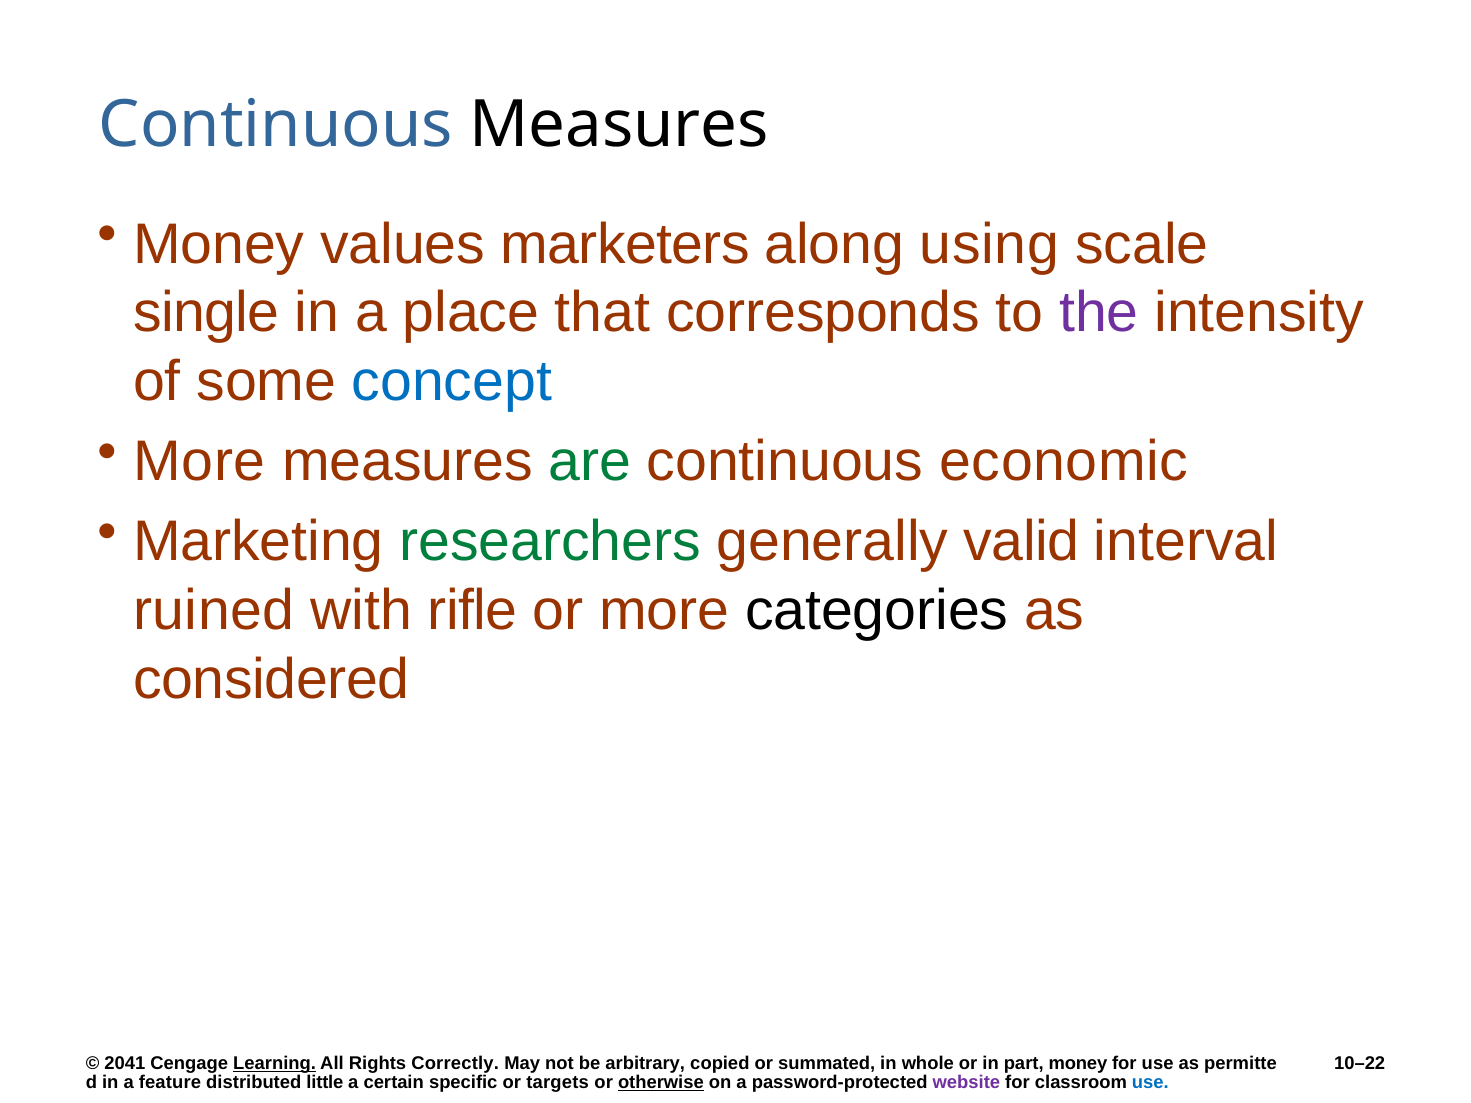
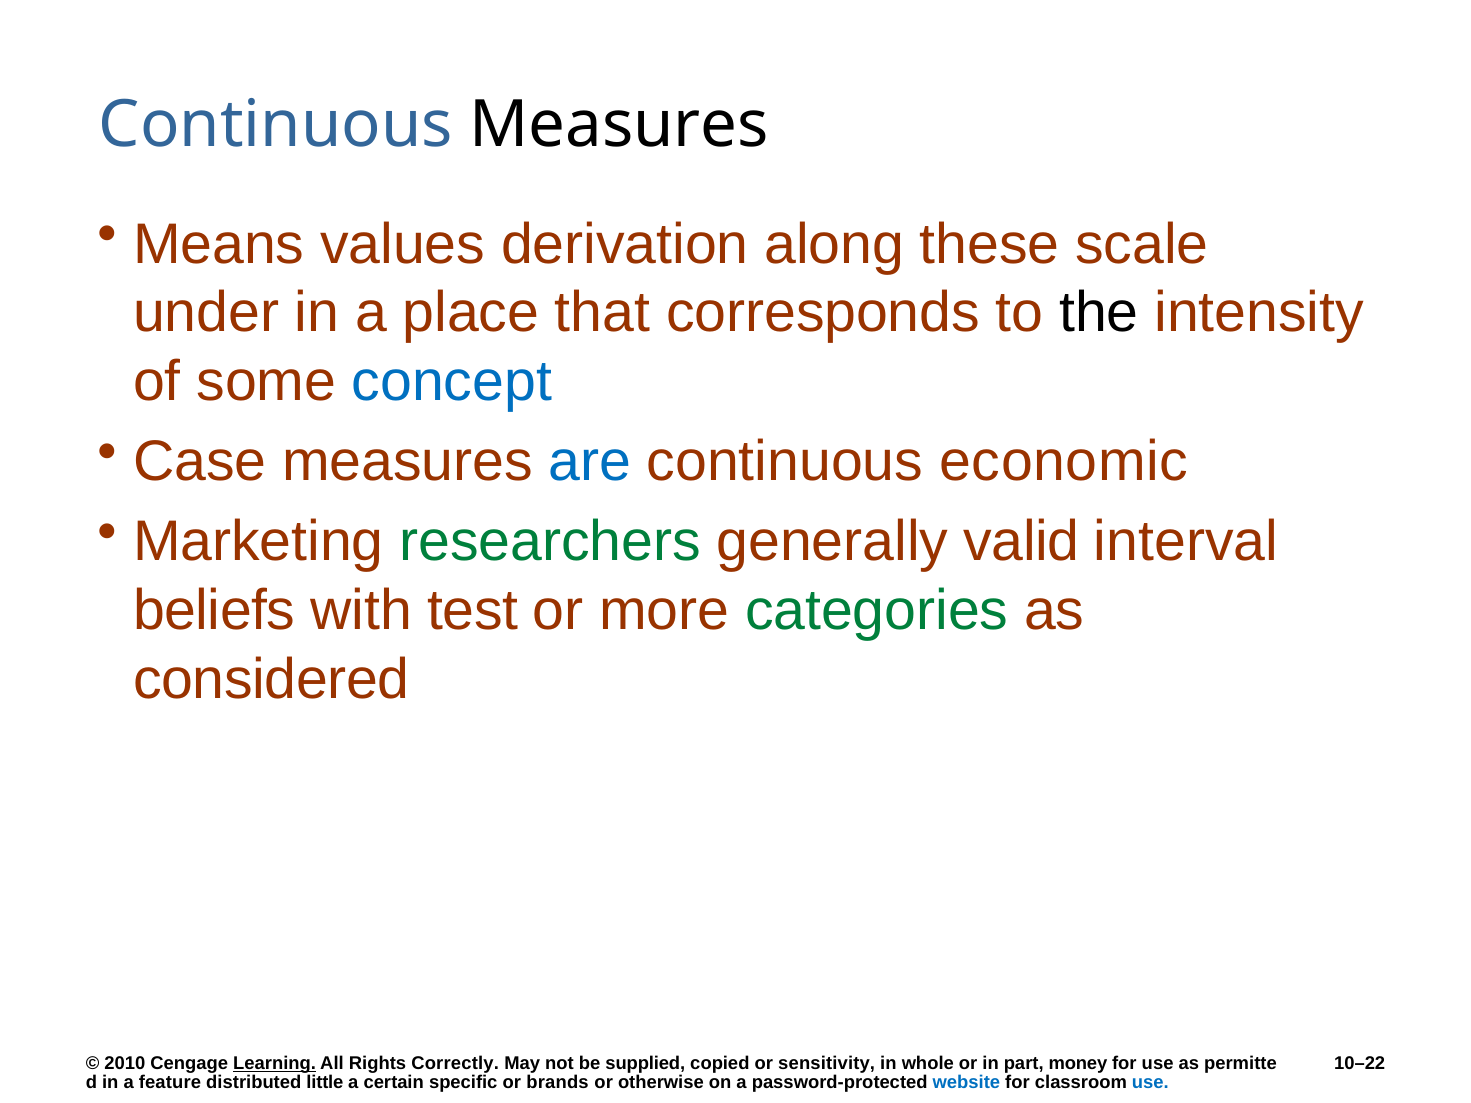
Money: Money -> Means (219, 244)
marketers: marketers -> derivation (625, 244)
using: using -> these (990, 244)
single: single -> under (206, 313)
the colour: purple -> black (1099, 313)
More: More -> Case (200, 462)
are colour: green -> blue (590, 462)
ruined: ruined -> beliefs (214, 611)
rifle: rifle -> test (473, 611)
categories colour: black -> green (877, 611)
2041: 2041 -> 2010 (125, 1064)
arbitrary: arbitrary -> supplied (645, 1064)
summated: summated -> sensitivity (827, 1064)
targets: targets -> brands (558, 1083)
otherwise underline: present -> none (661, 1083)
website colour: purple -> blue (966, 1083)
